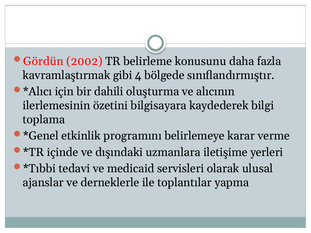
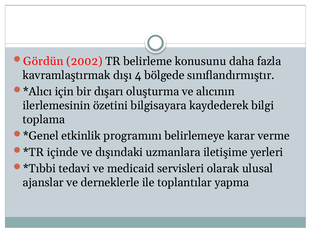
gibi: gibi -> dışı (123, 75)
dahili: dahili -> dışarı (109, 92)
